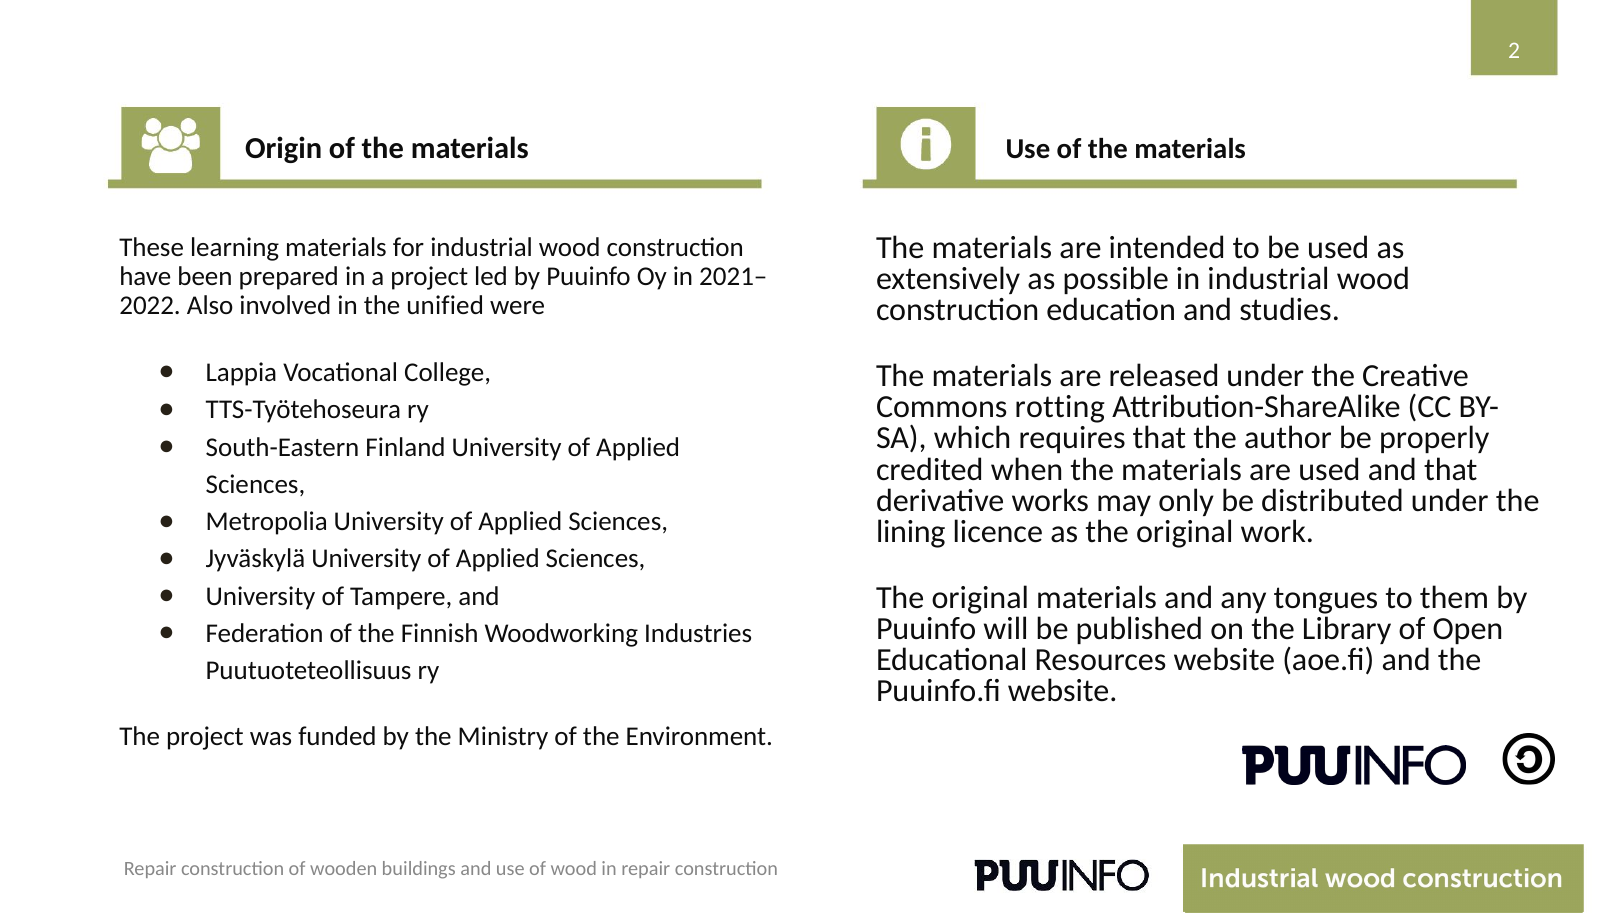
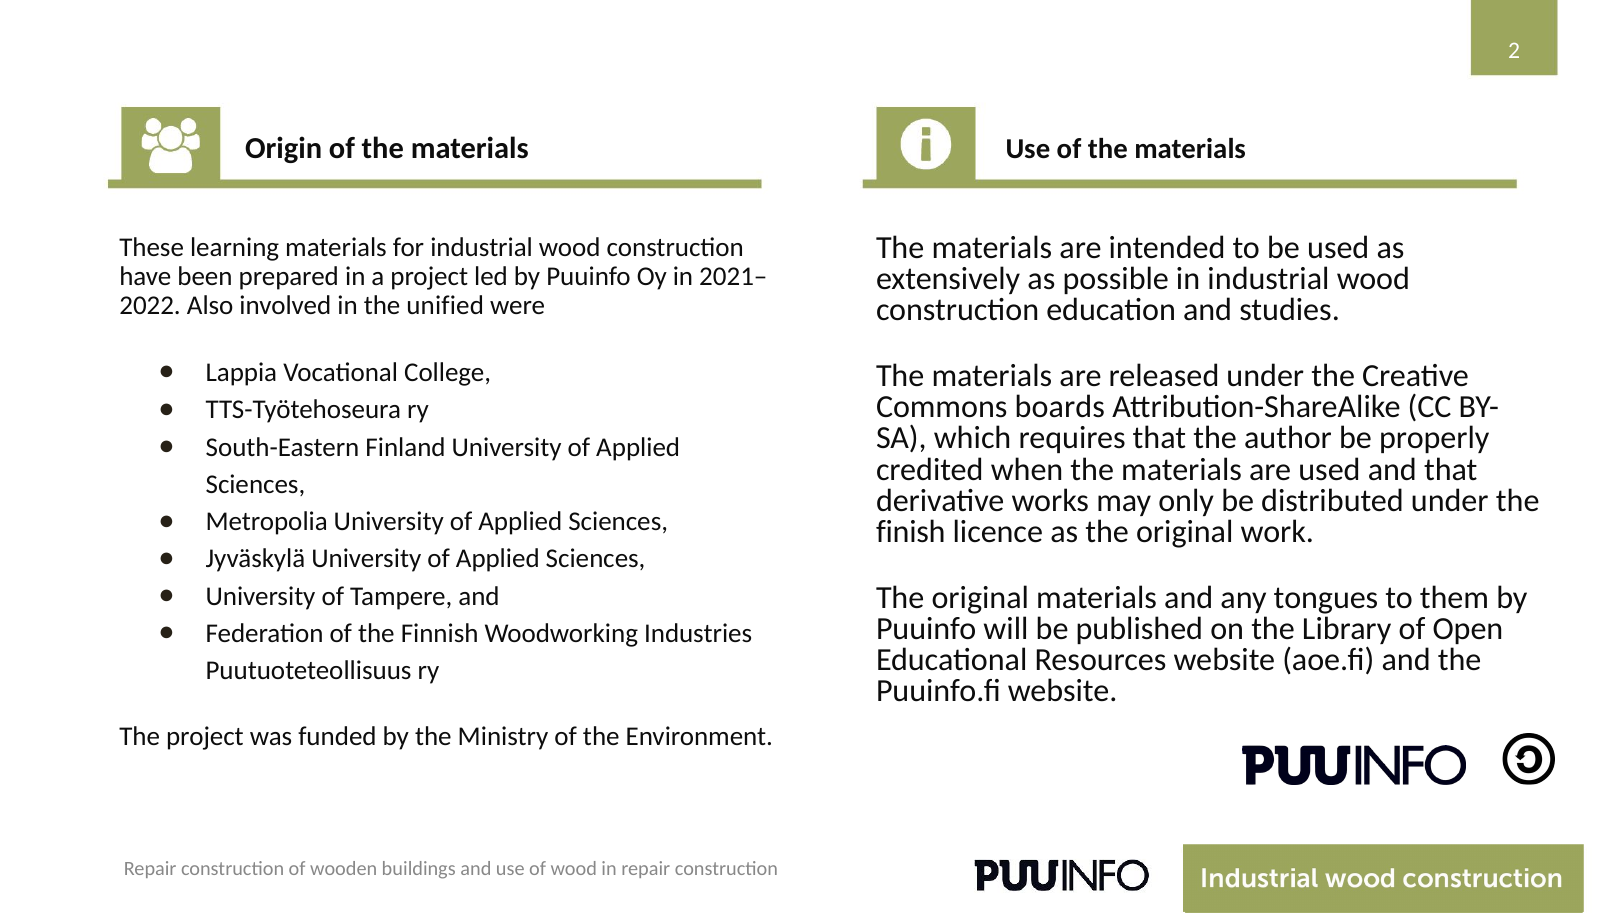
rotting: rotting -> boards (1060, 407)
lining: lining -> finish (911, 532)
